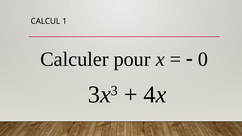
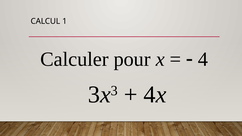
0: 0 -> 4 (203, 59)
